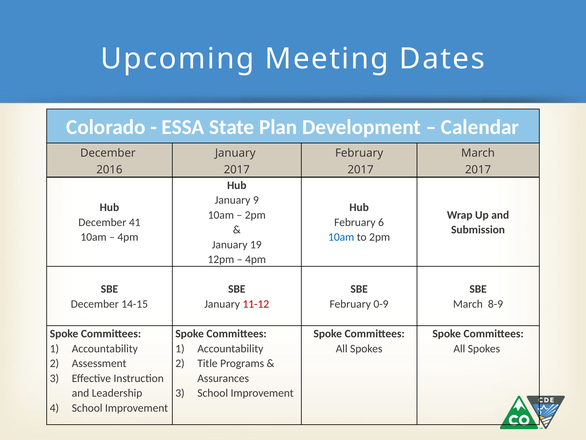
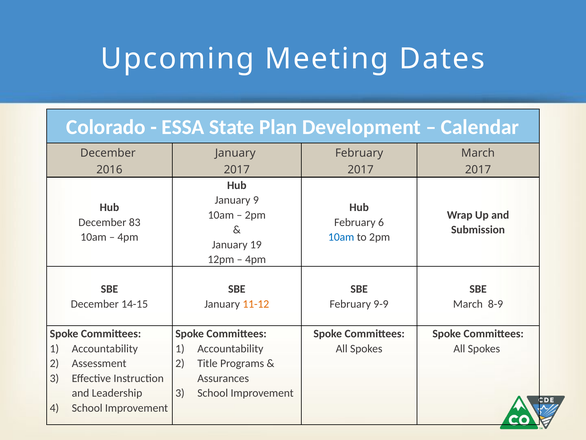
41: 41 -> 83 (135, 222)
11-12 colour: red -> orange (256, 304)
0-9: 0-9 -> 9-9 (381, 304)
